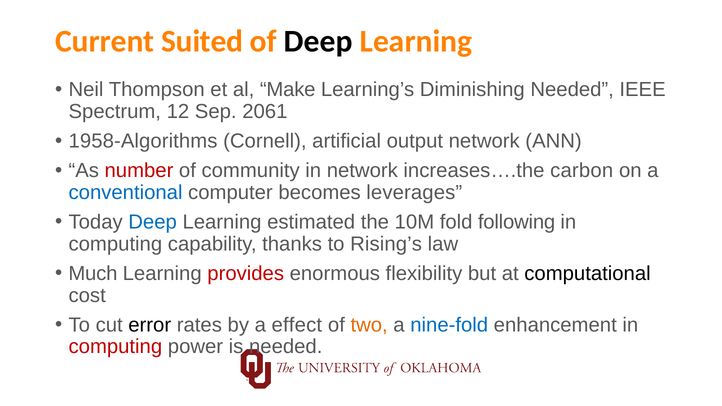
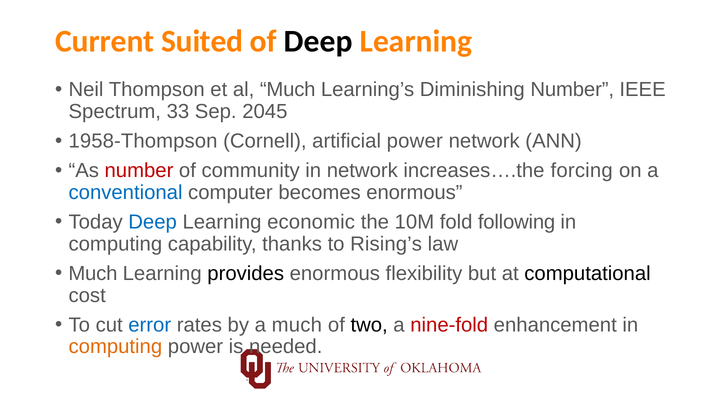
al Make: Make -> Much (288, 90)
Diminishing Needed: Needed -> Number (572, 90)
12: 12 -> 33 (178, 112)
2061: 2061 -> 2045 (265, 112)
1958-Algorithms: 1958-Algorithms -> 1958-Thompson (143, 141)
artificial output: output -> power (415, 141)
carbon: carbon -> forcing (582, 171)
becomes leverages: leverages -> enormous (414, 193)
estimated: estimated -> economic (311, 222)
provides colour: red -> black (246, 273)
error colour: black -> blue (150, 325)
a effect: effect -> much (297, 325)
two colour: orange -> black (369, 325)
nine-fold colour: blue -> red (449, 325)
computing colour: red -> orange (115, 347)
